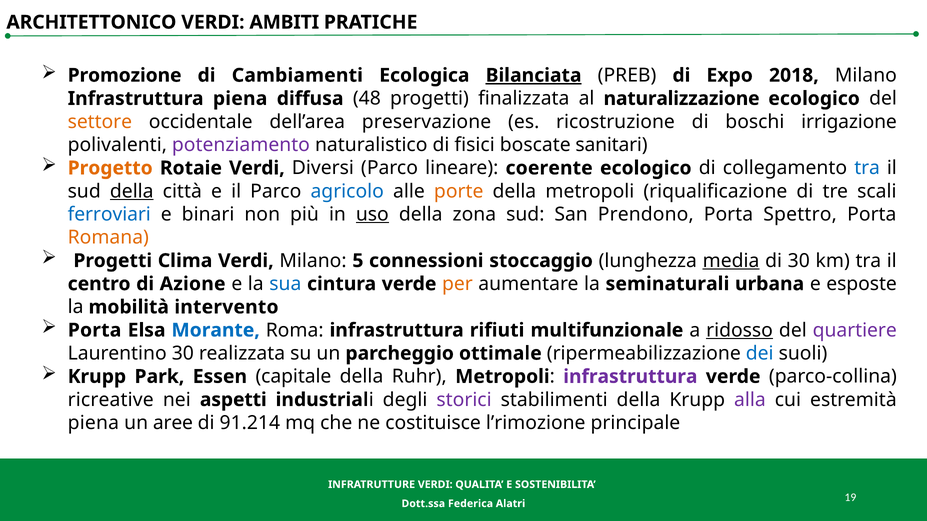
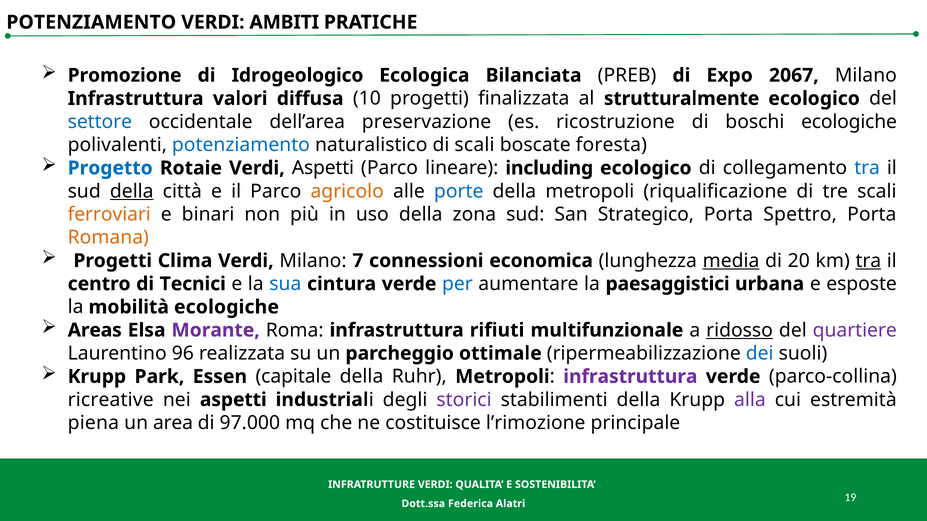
ARCHITETTONICO: ARCHITETTONICO -> POTENZIAMENTO (91, 22)
Cambiamenti: Cambiamenti -> Idrogeologico (298, 75)
Bilanciata underline: present -> none (534, 75)
2018: 2018 -> 2067 (794, 75)
Infrastruttura piena: piena -> valori (240, 99)
48: 48 -> 10 (367, 99)
naturalizzazione: naturalizzazione -> strutturalmente (682, 99)
settore colour: orange -> blue (100, 122)
boschi irrigazione: irrigazione -> ecologiche (849, 122)
potenziamento colour: purple -> blue (241, 145)
di fisici: fisici -> scali (475, 145)
sanitari: sanitari -> foresta (611, 145)
Progetto colour: orange -> blue (110, 168)
Verdi Diversi: Diversi -> Aspetti (323, 168)
coerente: coerente -> including (549, 168)
agricolo colour: blue -> orange (347, 191)
porte colour: orange -> blue (459, 191)
ferroviari colour: blue -> orange (109, 215)
uso underline: present -> none (372, 215)
Prendono: Prendono -> Strategico (646, 215)
5: 5 -> 7 (358, 261)
stoccaggio: stoccaggio -> economica (541, 261)
di 30: 30 -> 20 (799, 261)
tra underline: none -> present (868, 261)
Azione: Azione -> Tecnici (193, 284)
per colour: orange -> blue (457, 284)
seminaturali: seminaturali -> paesaggistici (668, 284)
mobilità intervento: intervento -> ecologiche (226, 307)
Porta: Porta -> Areas (95, 330)
Morante colour: blue -> purple (216, 330)
Laurentino 30: 30 -> 96 (183, 354)
aree: aree -> area (173, 423)
91.214: 91.214 -> 97.000 (250, 423)
